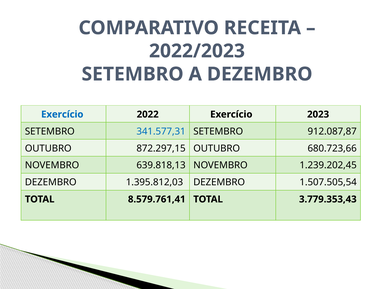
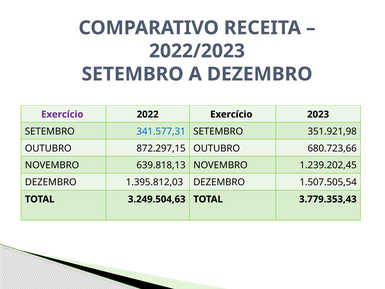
Exercício colour: blue -> purple (62, 114)
912.087,87: 912.087,87 -> 351.921,98 (332, 131)
8.579.761,41: 8.579.761,41 -> 3.249.504,63 (157, 199)
